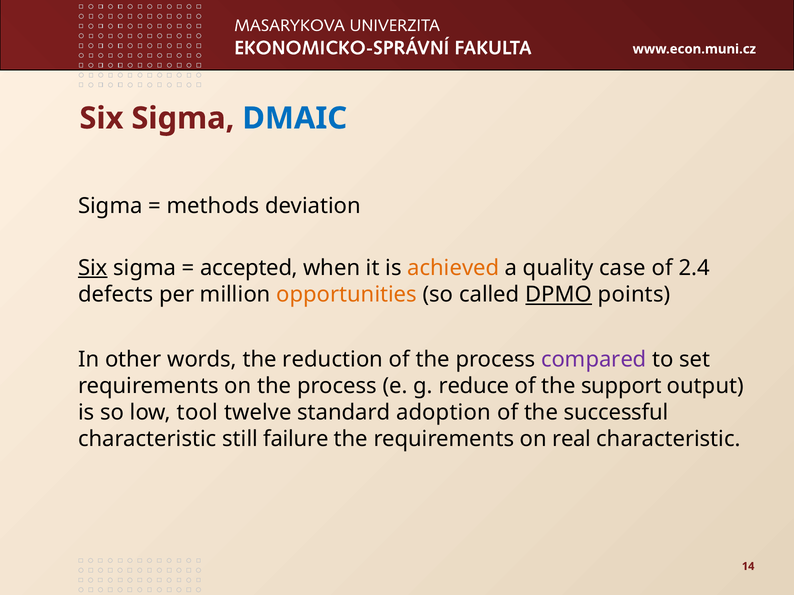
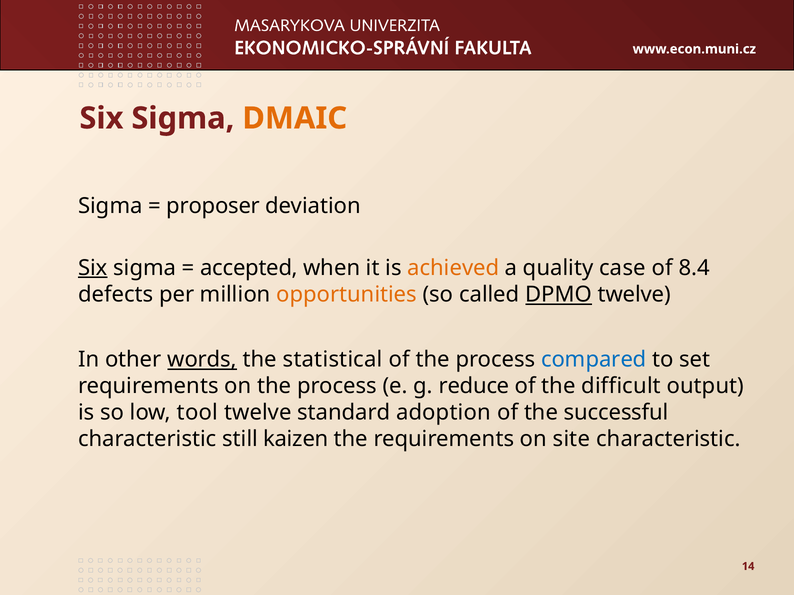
DMAIC colour: blue -> orange (295, 118)
methods: methods -> proposer (213, 206)
2.4: 2.4 -> 8.4 (694, 268)
DPMO points: points -> twelve (634, 294)
words underline: none -> present (202, 360)
reduction: reduction -> statistical (333, 360)
compared colour: purple -> blue (594, 360)
support: support -> difficult (621, 386)
failure: failure -> kaizen (296, 439)
real: real -> site (571, 439)
